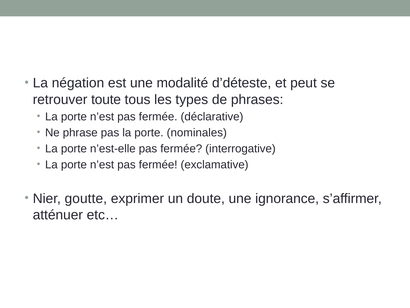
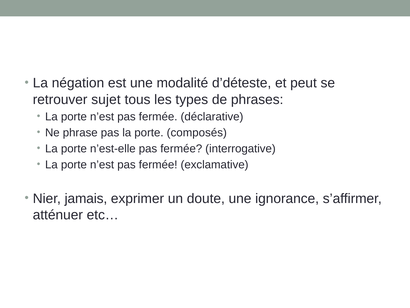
toute: toute -> sujet (106, 99)
nominales: nominales -> composés (197, 132)
goutte: goutte -> jamais (86, 198)
